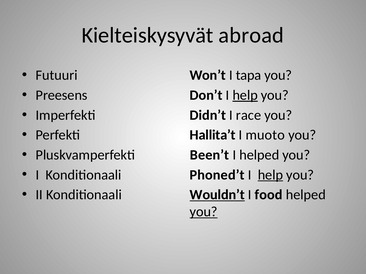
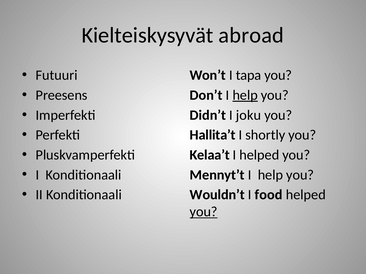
race: race -> joku (249, 115)
muoto: muoto -> shortly (265, 135)
Been’t: Been’t -> Kelaa’t (210, 155)
Phoned’t: Phoned’t -> Mennyt’t (217, 175)
help underline: present -> none (270, 175)
Wouldn’t underline: present -> none (217, 195)
